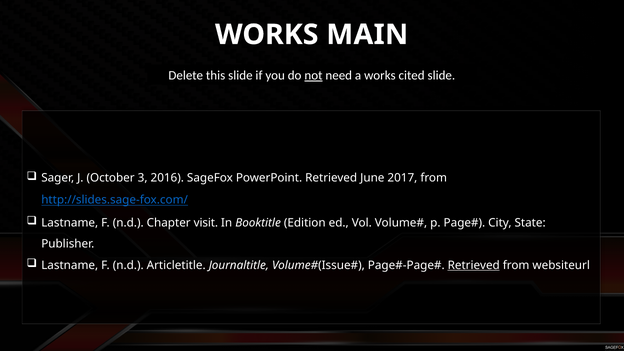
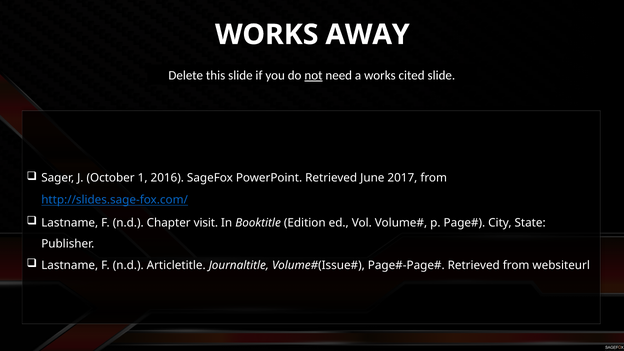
MAIN: MAIN -> AWAY (368, 35)
3: 3 -> 1 (143, 178)
Retrieved underline: present -> none (474, 265)
